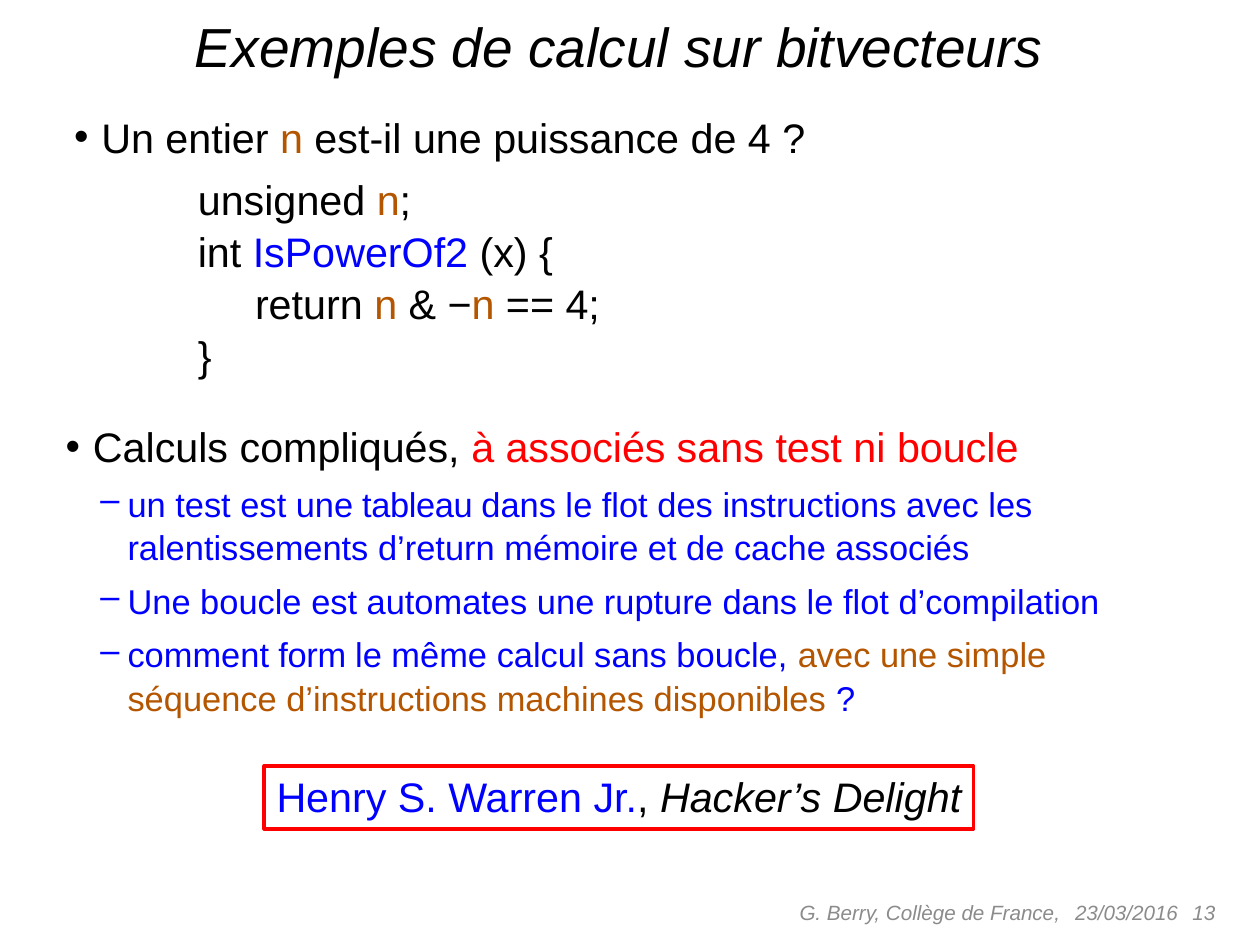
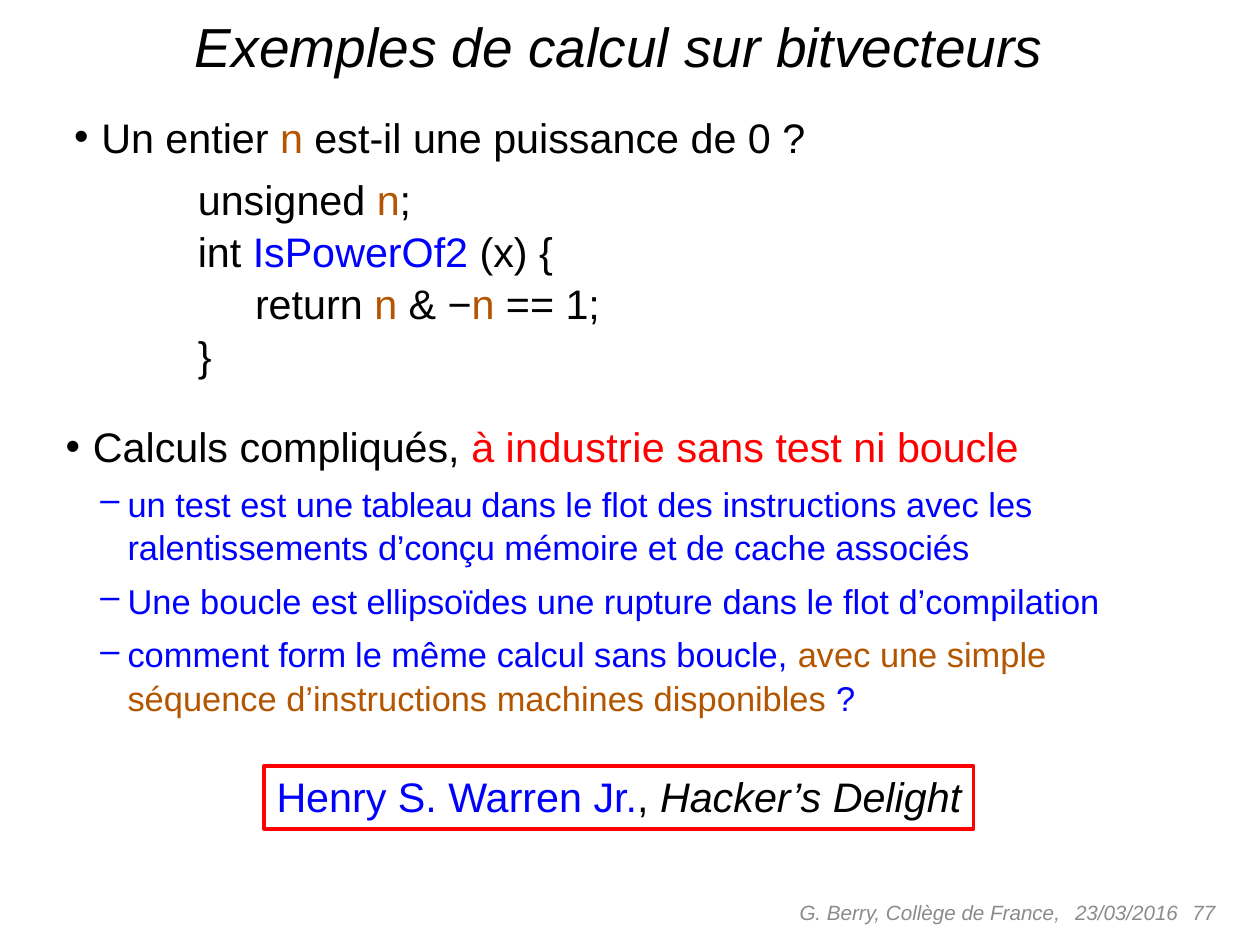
de 4: 4 -> 0 (759, 140)
4: 4 -> 1 (583, 306)
à associés: associés -> industrie (585, 449)
d’return: d’return -> d’conçu (437, 550)
automates: automates -> ellipsoïdes (447, 603)
13: 13 -> 77 (1204, 915)
